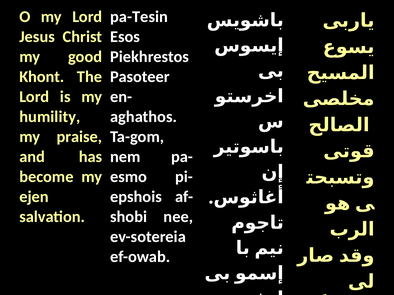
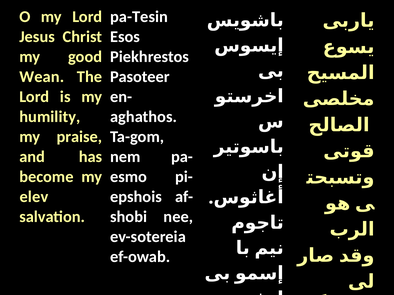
Khont: Khont -> Wean (42, 77)
ejen: ejen -> elev (34, 197)
